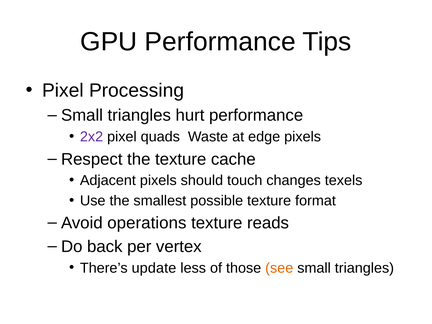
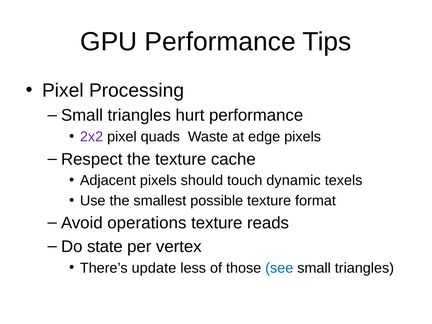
changes: changes -> dynamic (294, 181)
back: back -> state (105, 247)
see colour: orange -> blue (279, 268)
